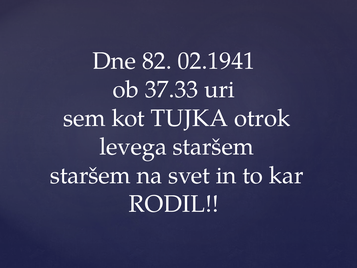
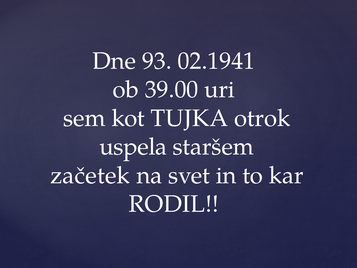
82: 82 -> 93 (157, 61)
37.33: 37.33 -> 39.00 (172, 90)
levega: levega -> uspela (133, 147)
staršem: staršem -> začetek (90, 175)
